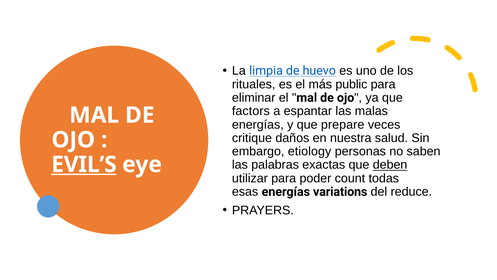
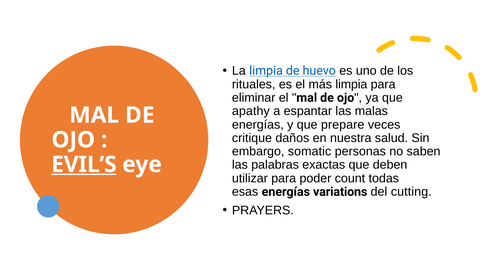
más public: public -> limpia (351, 84)
factors: factors -> apathy (251, 111)
etiology: etiology -> somatic (310, 151)
deben underline: present -> none (390, 165)
reduce: reduce -> cutting (411, 191)
